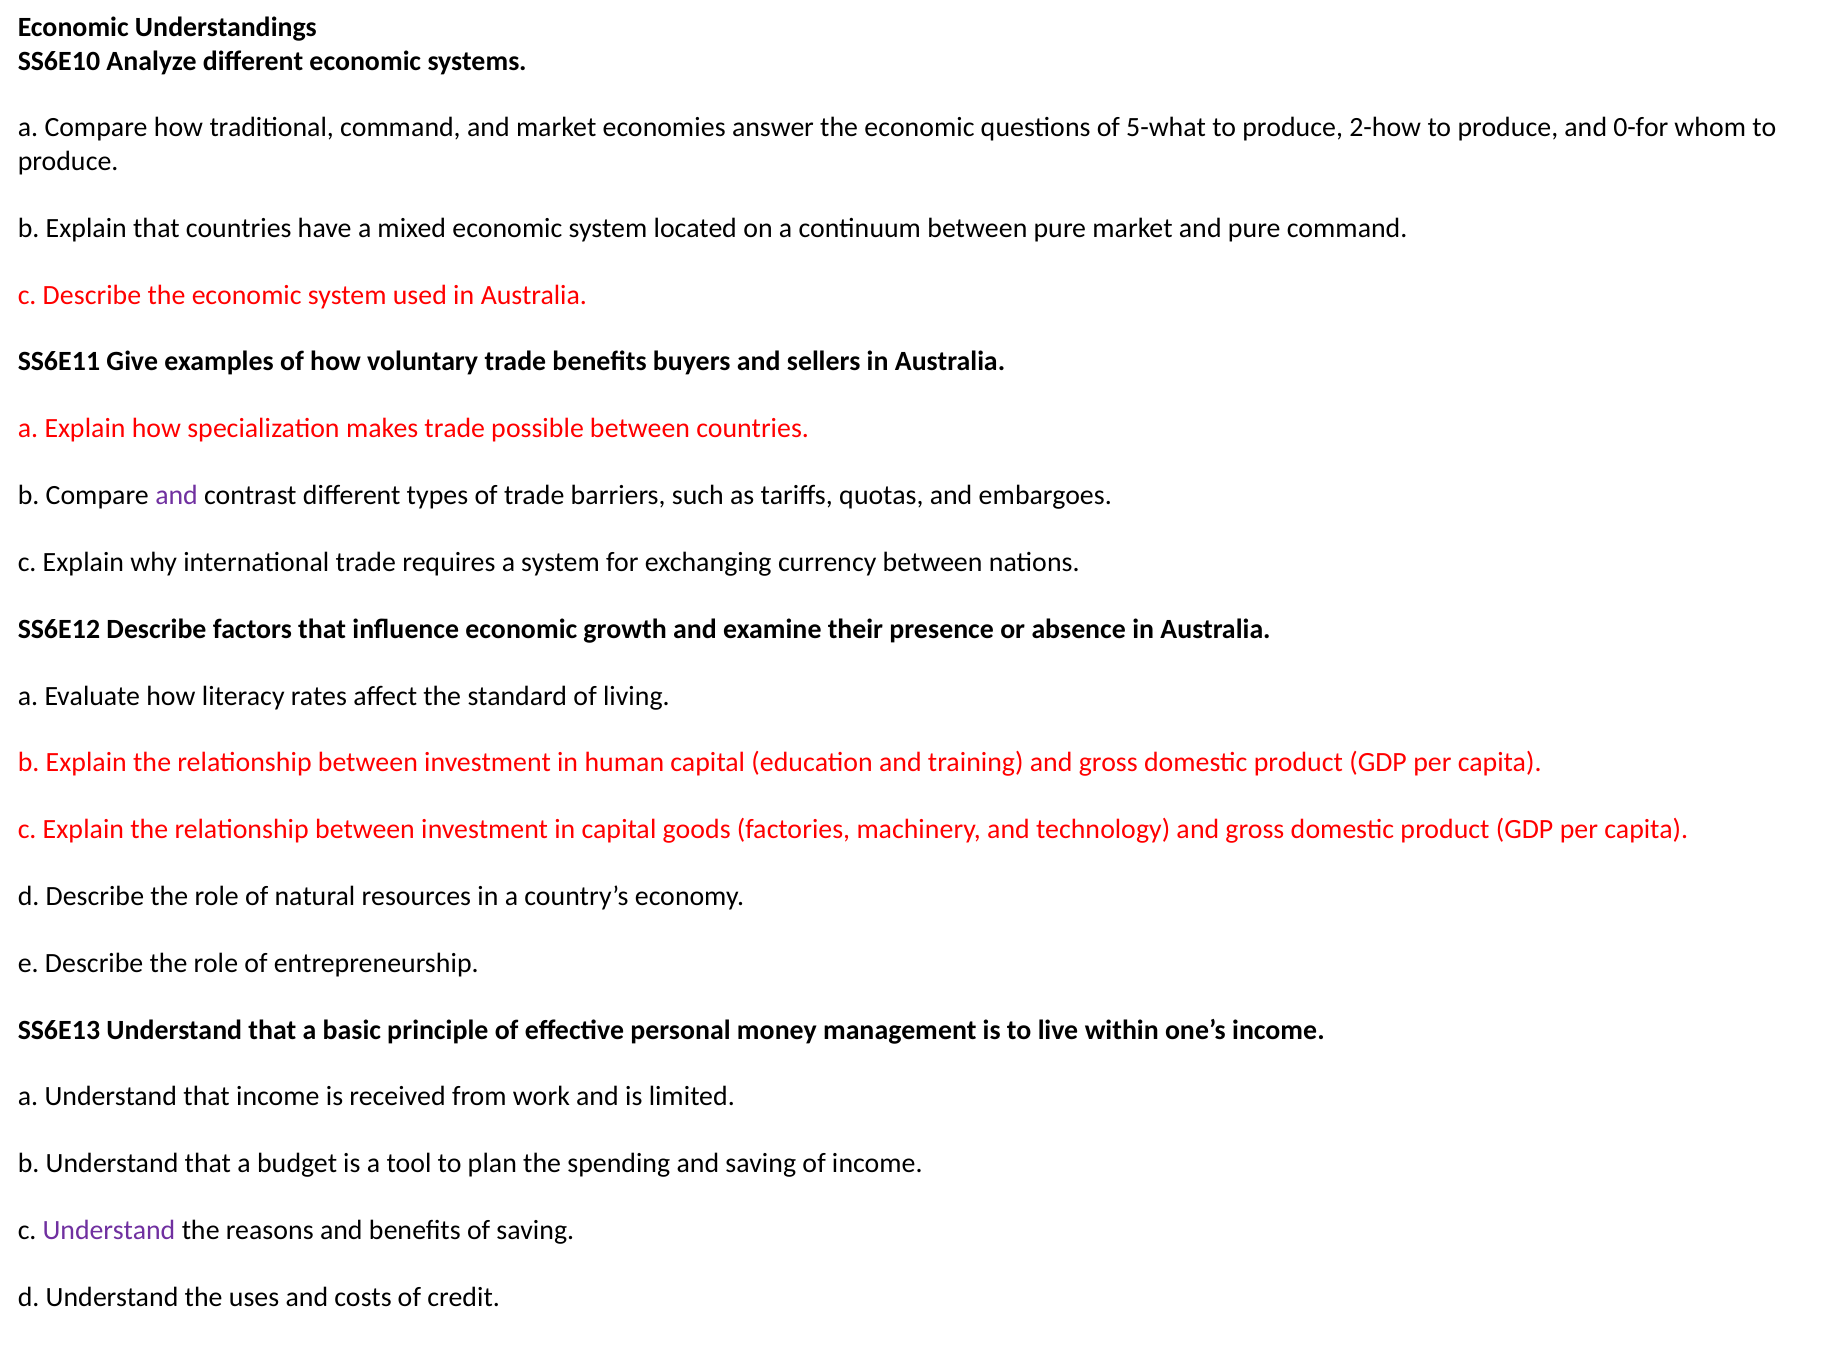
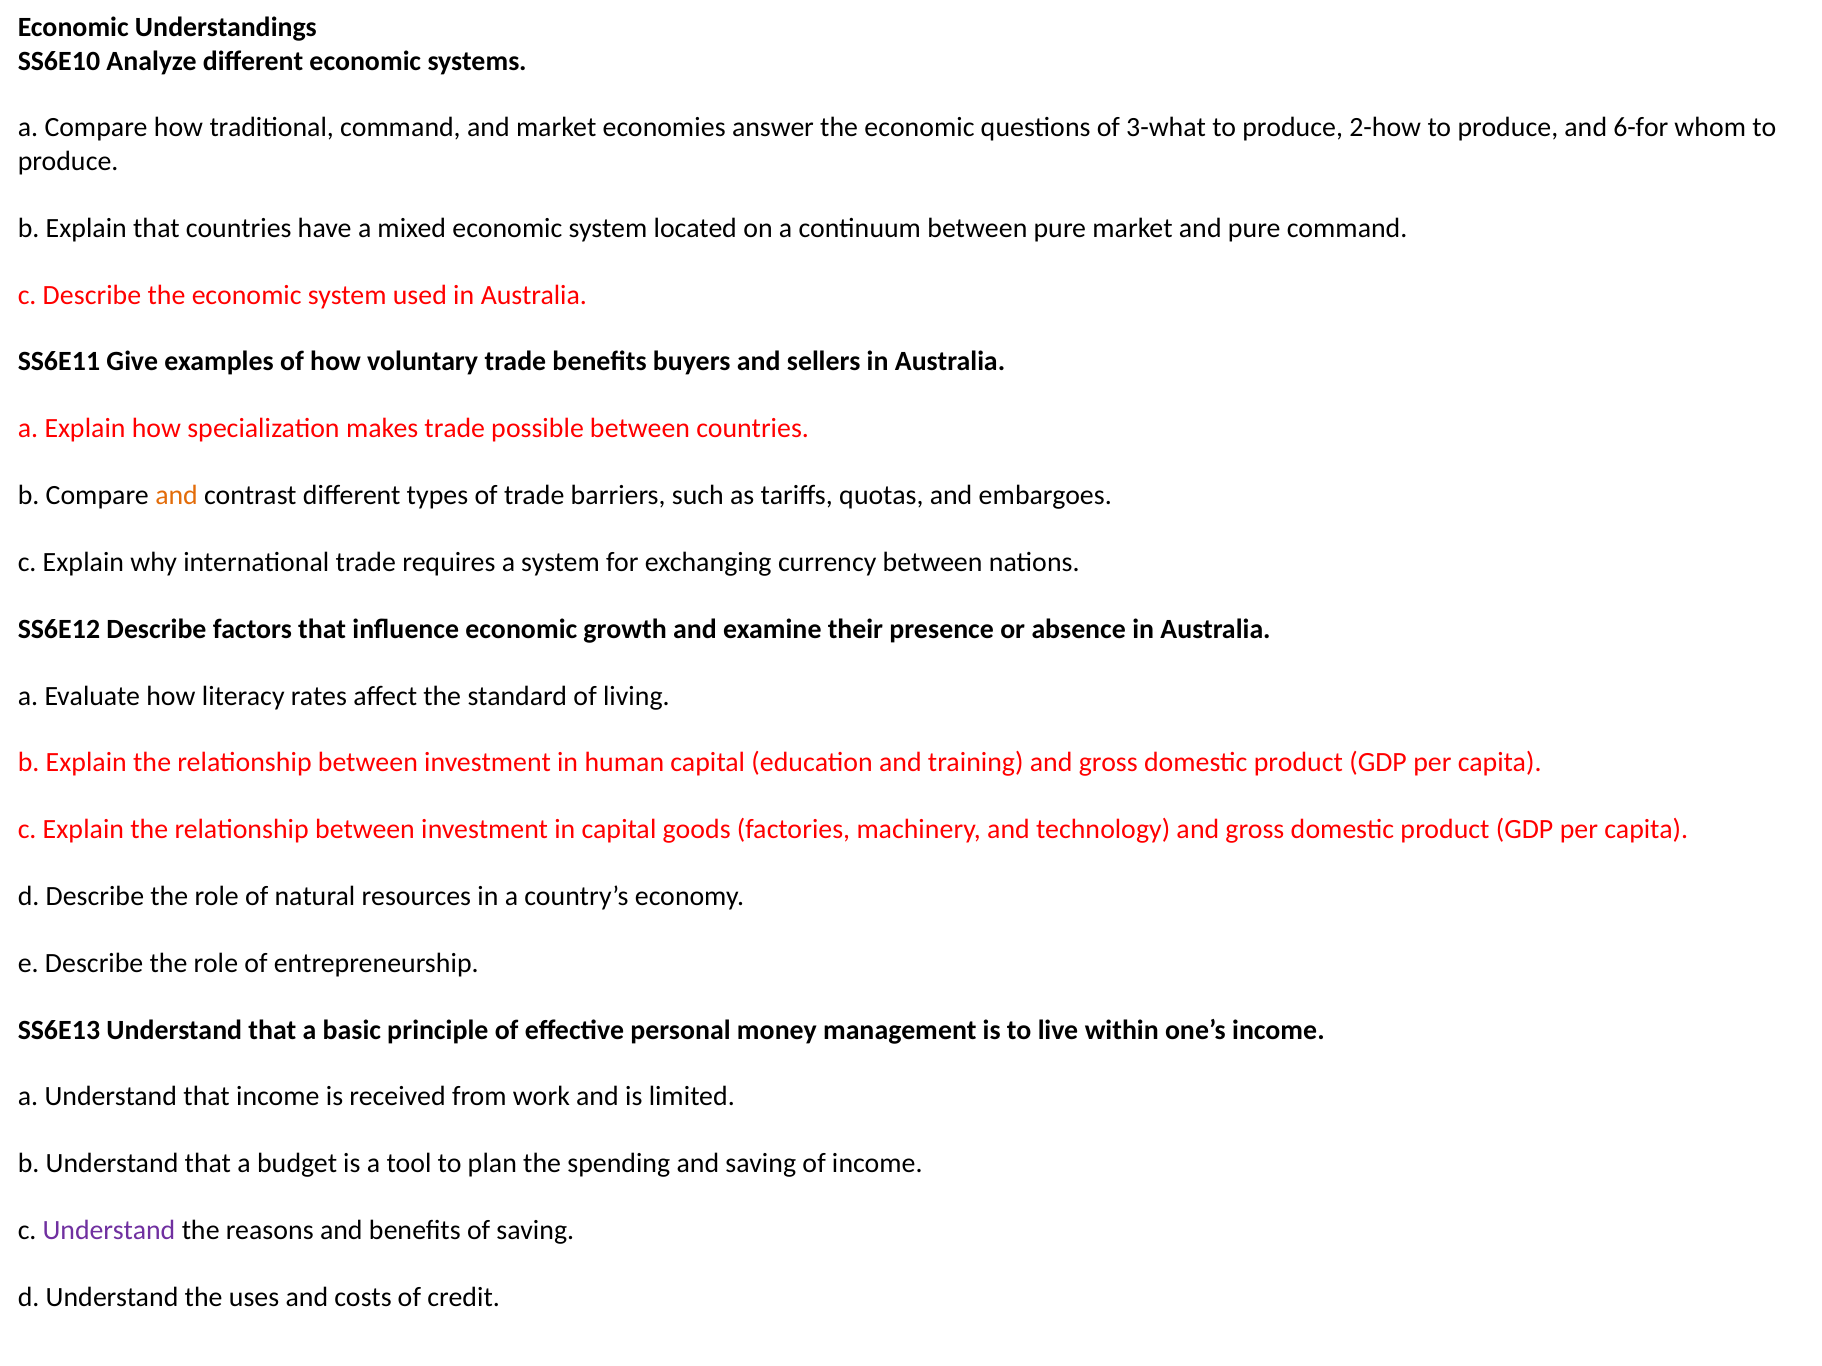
5-what: 5-what -> 3-what (1166, 128)
0-for: 0-for -> 6-for (1641, 128)
and colour: purple -> orange (177, 496)
